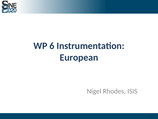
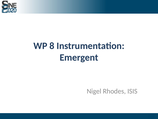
6: 6 -> 8 (52, 46)
European: European -> Emergent (79, 57)
